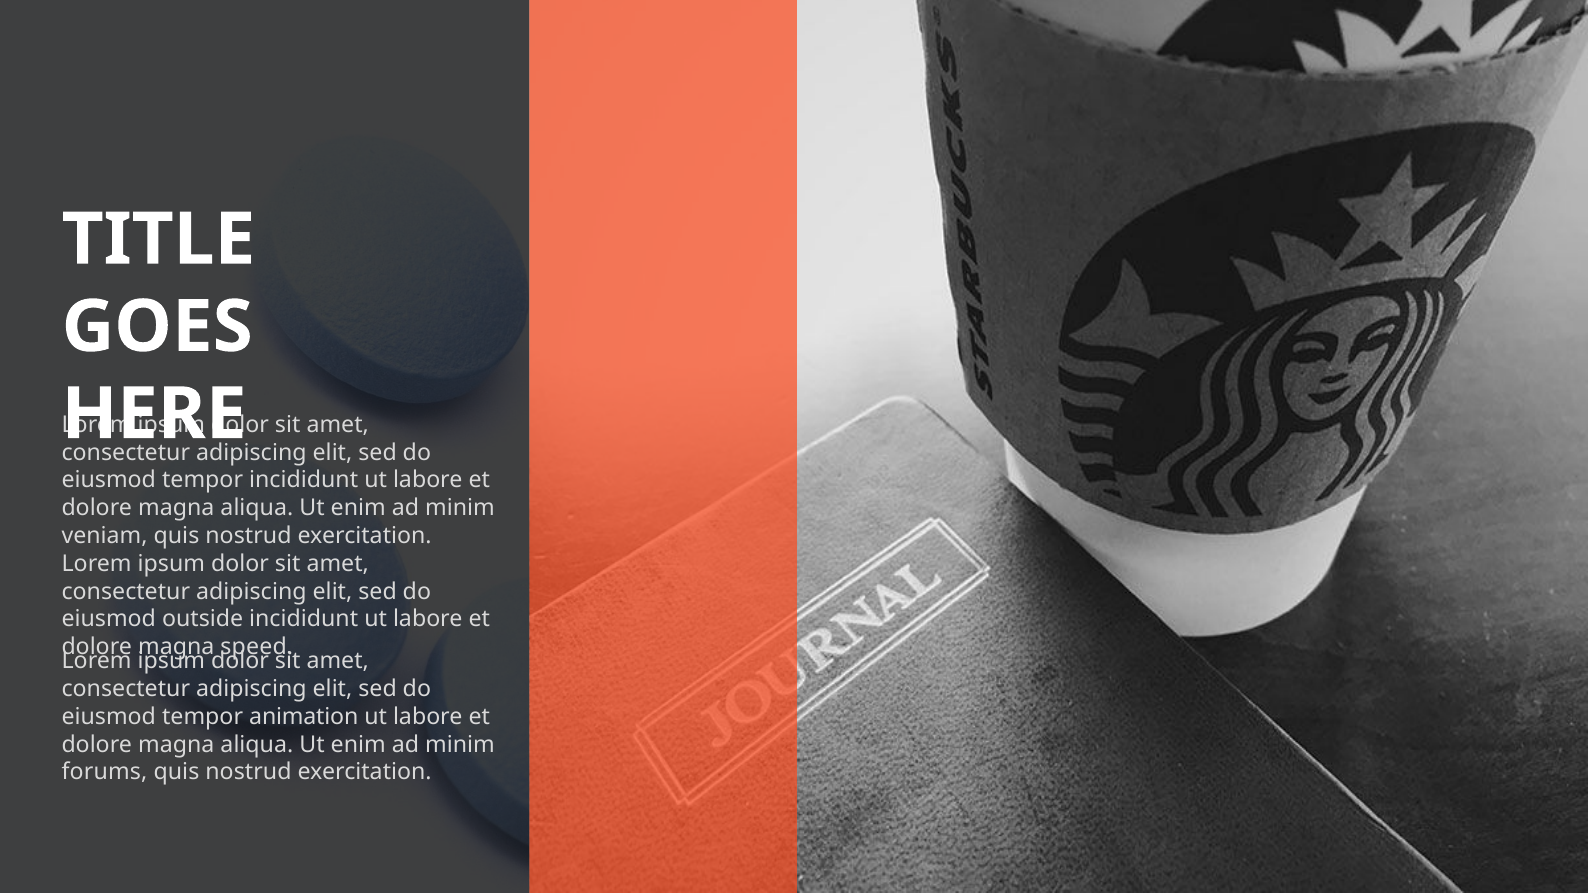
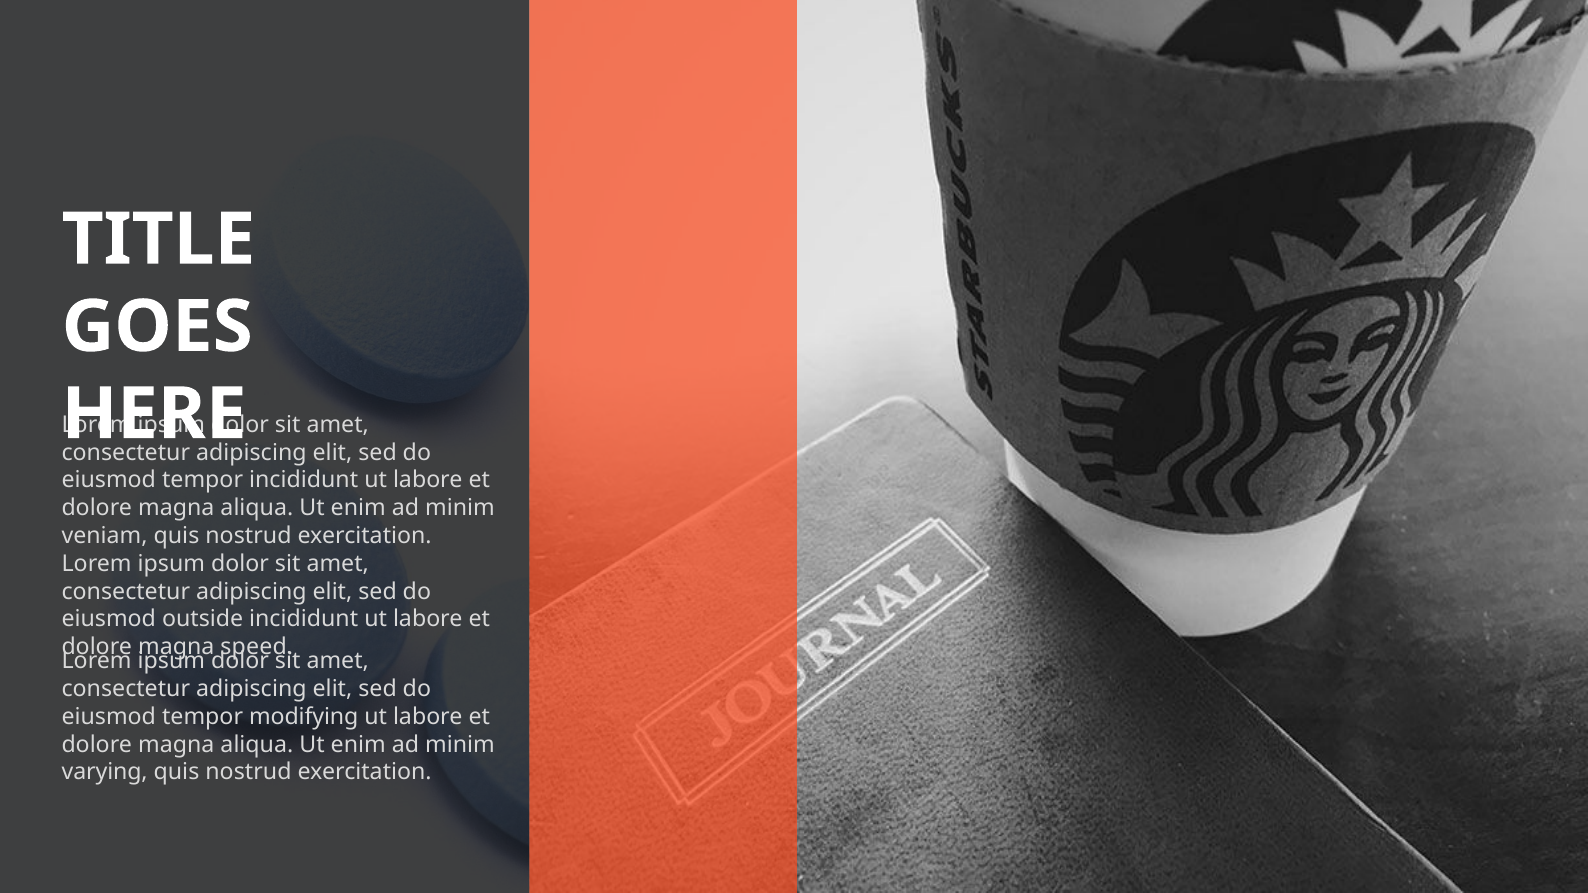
animation: animation -> modifying (304, 717)
forums: forums -> varying (105, 772)
